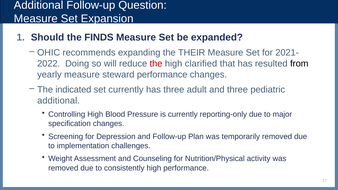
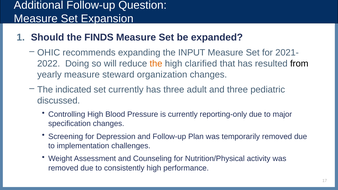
THEIR: THEIR -> INPUT (192, 53)
the colour: red -> orange (156, 64)
steward performance: performance -> organization (162, 75)
additional: additional -> discussed (59, 101)
